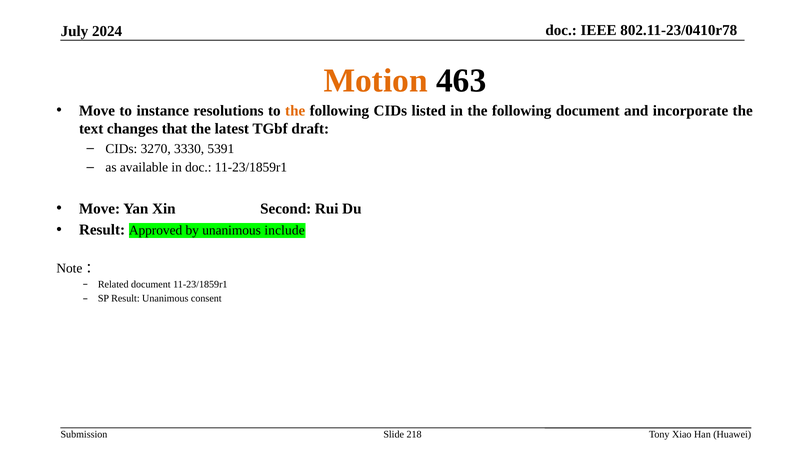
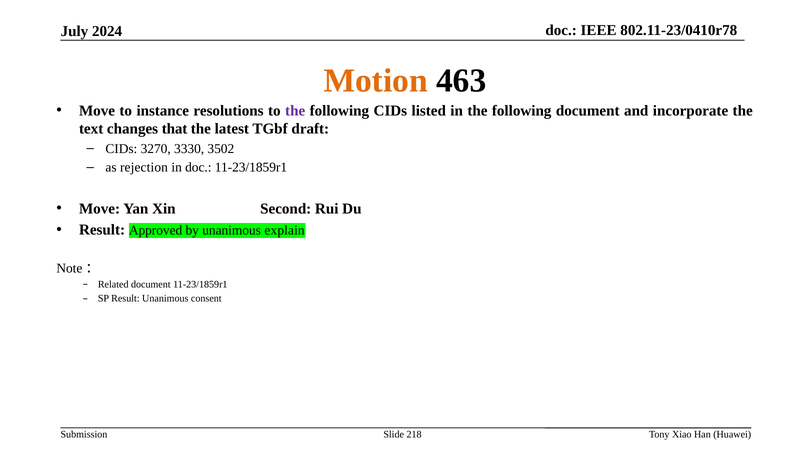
the colour: orange -> purple (295, 111)
5391: 5391 -> 3502 (221, 149)
available: available -> rejection (144, 167)
include: include -> explain (285, 230)
